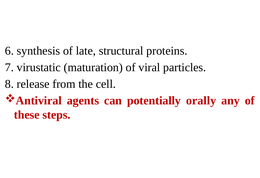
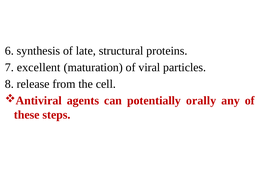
virustatic: virustatic -> excellent (39, 67)
